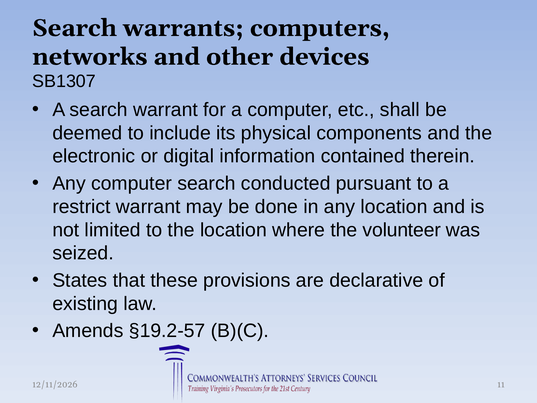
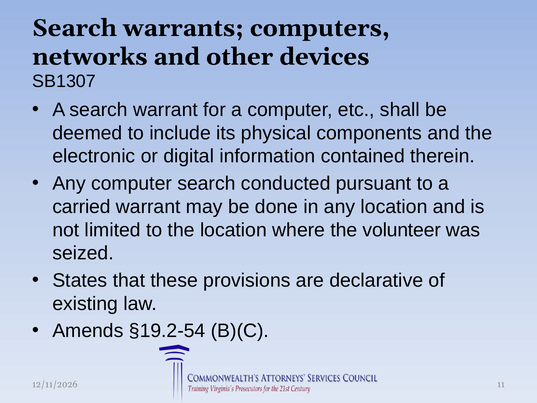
restrict: restrict -> carried (82, 207)
§19.2-57: §19.2-57 -> §19.2-54 (167, 331)
